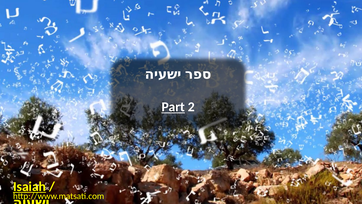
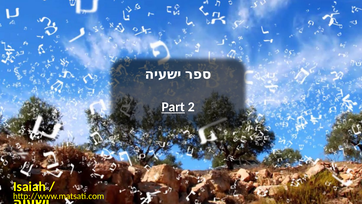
Isaiah underline: present -> none (30, 186)
